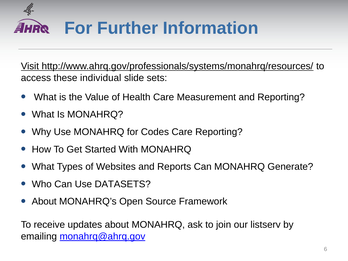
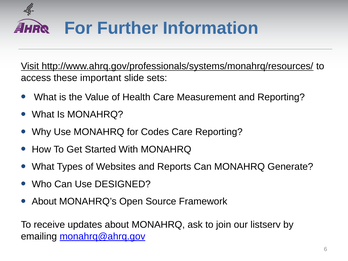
individual: individual -> important (101, 78)
DATASETS: DATASETS -> DESIGNED (123, 184)
